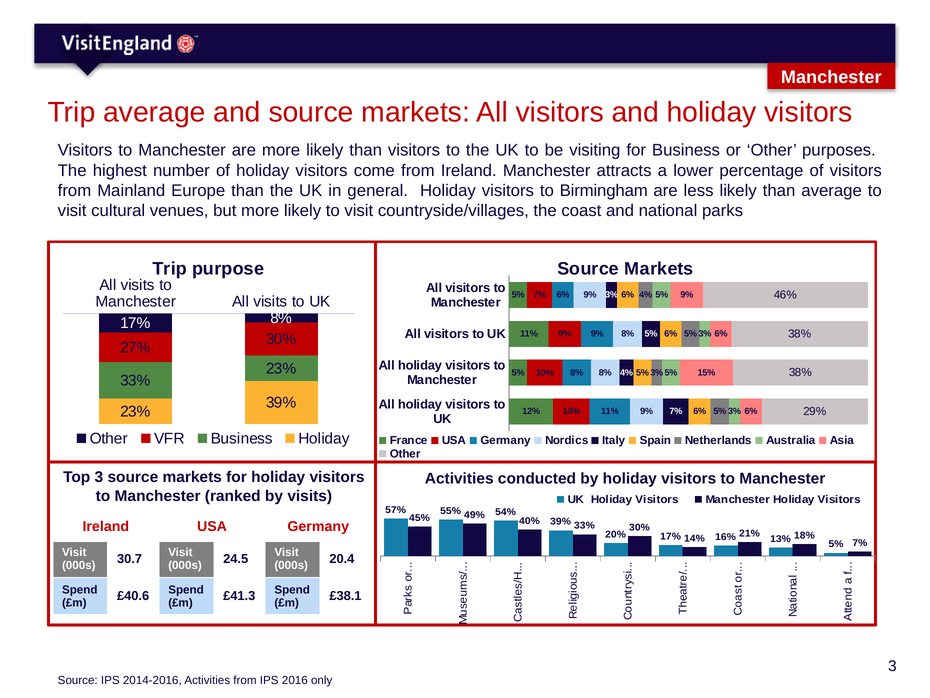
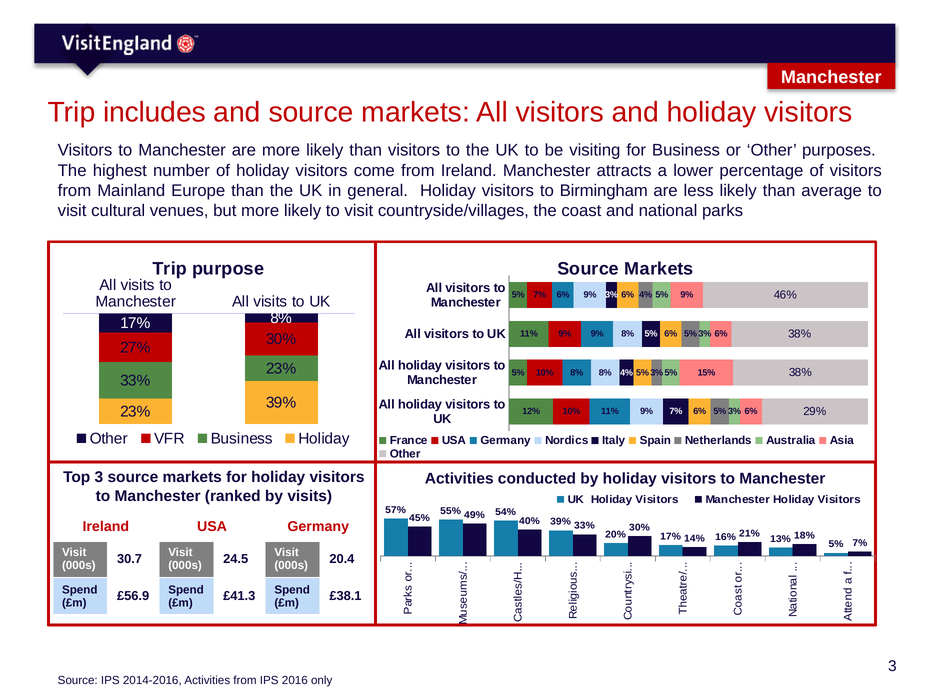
Trip average: average -> includes (155, 112)
£40.6: £40.6 -> £56.9 (133, 596)
